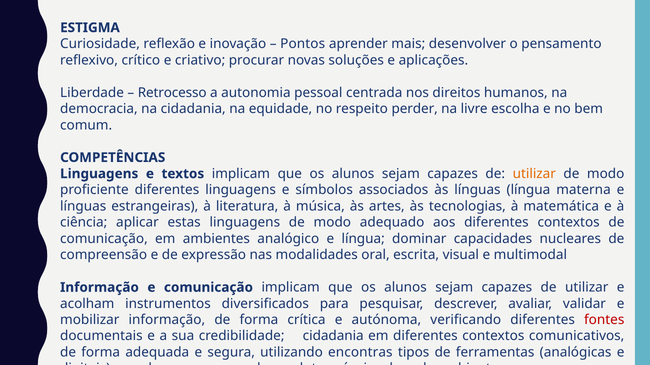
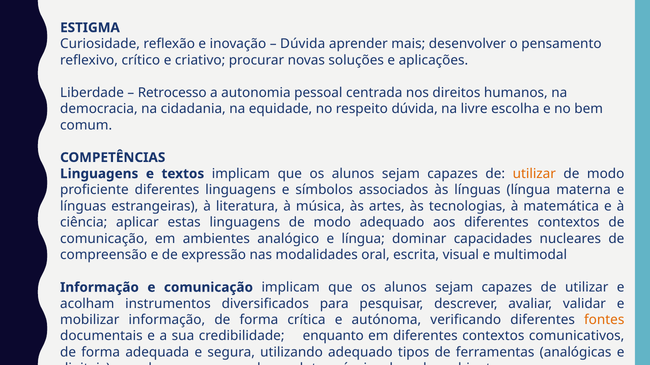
Pontos: Pontos -> Dúvida (303, 44)
respeito perder: perder -> dúvida (415, 109)
fontes colour: red -> orange (604, 320)
credibilidade cidadania: cidadania -> enquanto (333, 337)
utilizando encontras: encontras -> adequado (360, 353)
